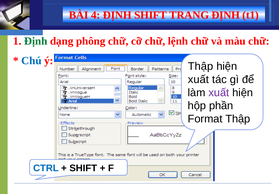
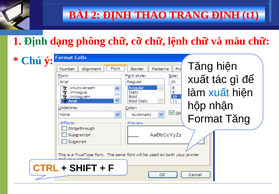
4: 4 -> 2 (96, 15)
ĐỊNH SHIFT: SHIFT -> THAO (151, 15)
Thập: Thập -> Tăng (201, 66)
xuất colour: purple -> blue (219, 93)
phần: phần -> nhận (221, 106)
Format Thập: Thập -> Tăng (238, 119)
CTRL colour: blue -> orange (46, 168)
